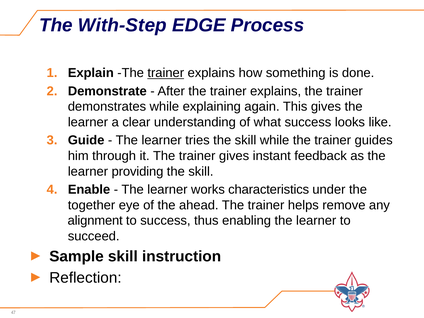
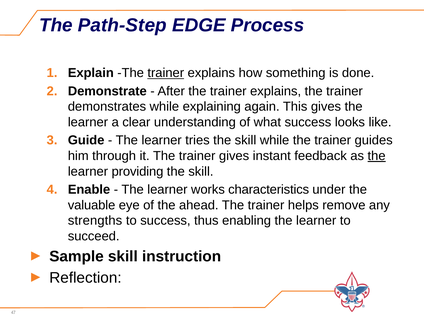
With-Step: With-Step -> Path-Step (122, 25)
the underline: none -> present (377, 156)
together: together -> valuable (92, 205)
alignment: alignment -> strengths (95, 221)
